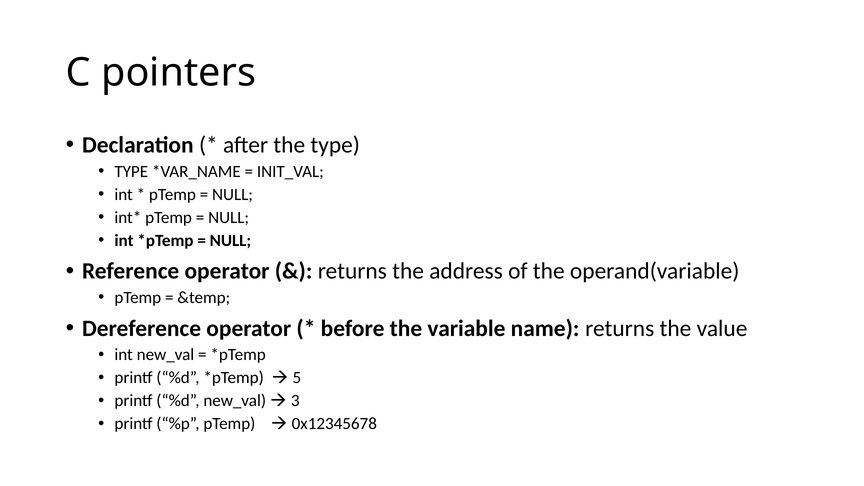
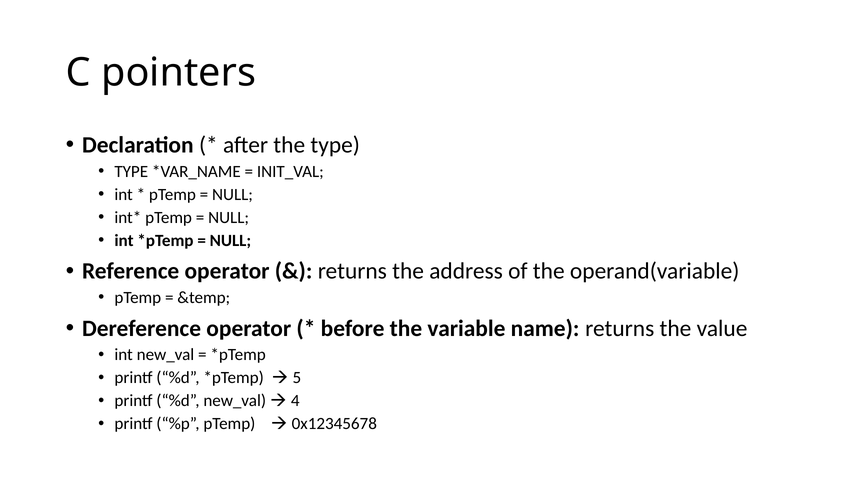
3: 3 -> 4 (295, 401)
